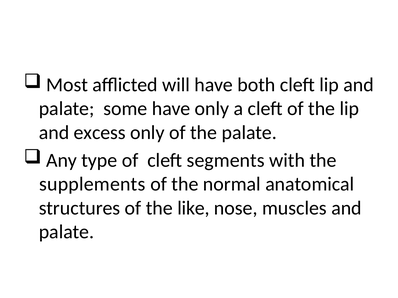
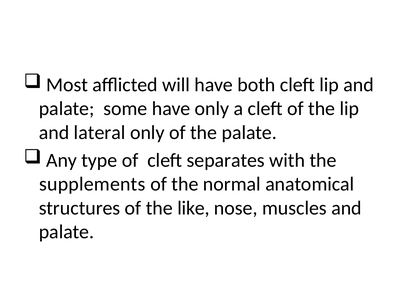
excess: excess -> lateral (100, 133)
segments: segments -> separates (226, 161)
